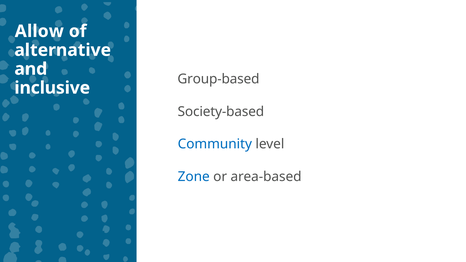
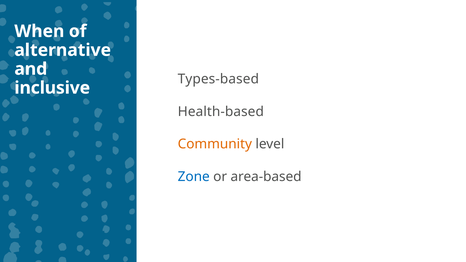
Allow: Allow -> When (39, 31)
Group-based: Group-based -> Types-based (218, 79)
Society-based: Society-based -> Health-based (221, 112)
Community colour: blue -> orange (215, 144)
